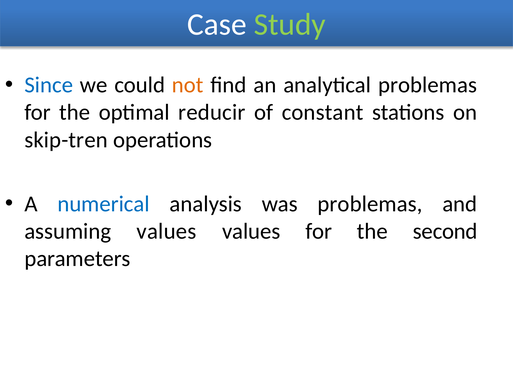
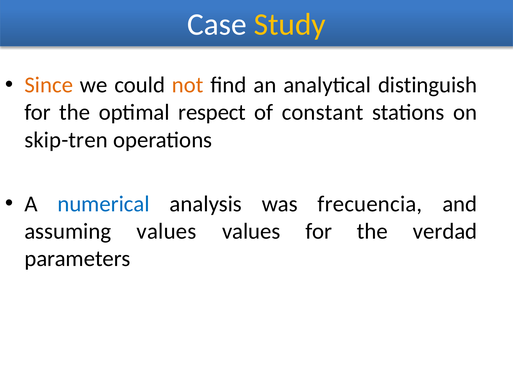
Study colour: light green -> yellow (290, 24)
Since colour: blue -> orange (49, 85)
analytical problemas: problemas -> distinguish (428, 85)
reducir: reducir -> respect (212, 112)
was problemas: problemas -> frecuencia (370, 204)
second: second -> verdad (445, 231)
